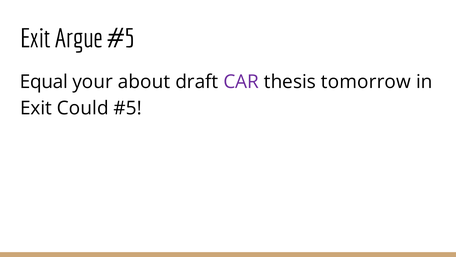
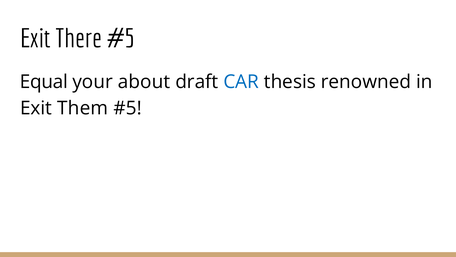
Argue: Argue -> There (79, 39)
CAR colour: purple -> blue (241, 82)
tomorrow: tomorrow -> renowned (366, 82)
Could: Could -> Them (83, 108)
